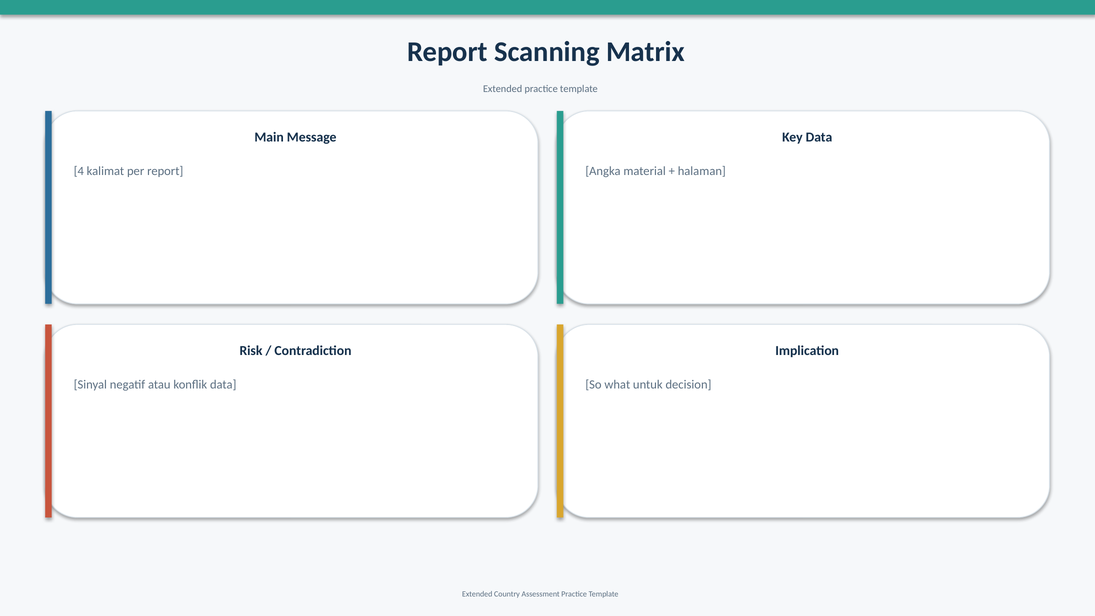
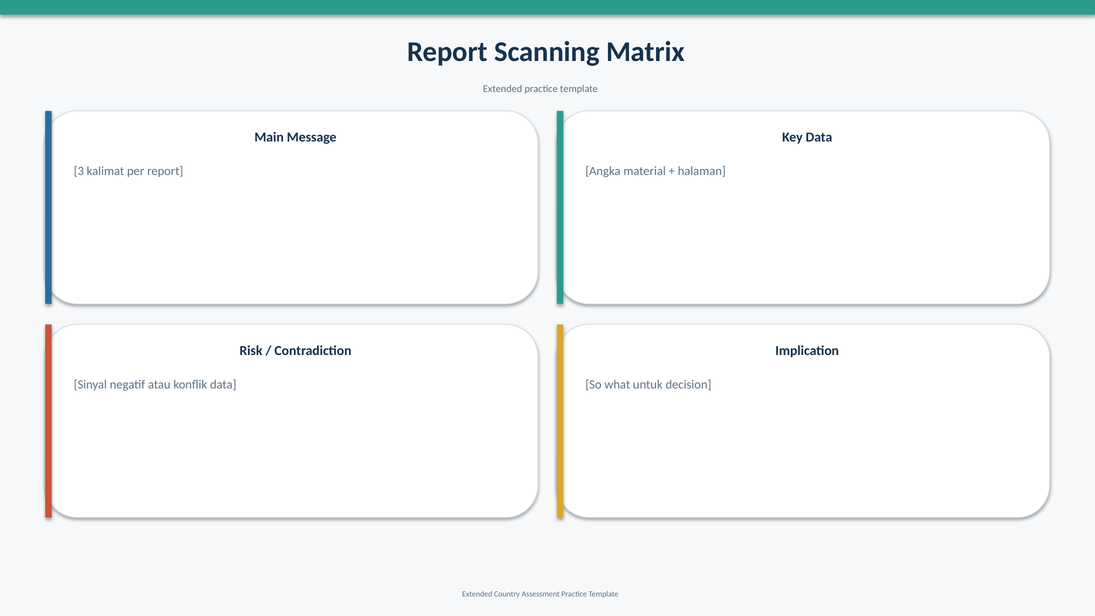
4: 4 -> 3 (79, 171)
